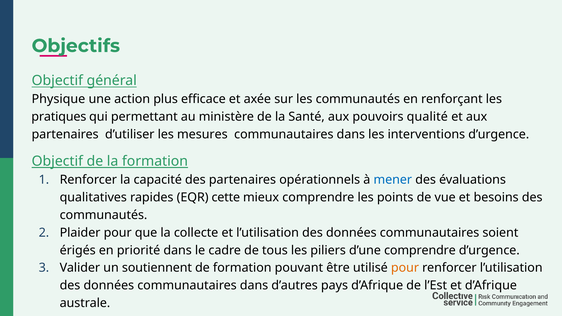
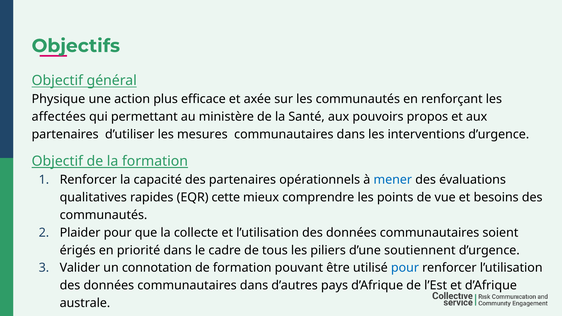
pratiques: pratiques -> affectées (59, 117)
qualité: qualité -> propos (427, 117)
d’une comprendre: comprendre -> soutiennent (420, 250)
soutiennent: soutiennent -> connotation (157, 268)
pour colour: orange -> blue (405, 268)
